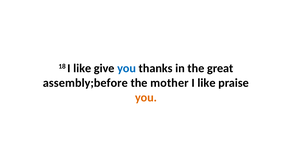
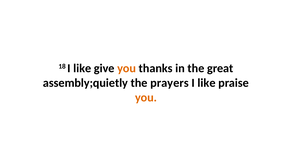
you colour: blue -> orange (127, 68)
assembly;before: assembly;before -> assembly;quietly (85, 83)
mother: mother -> prayers (169, 83)
